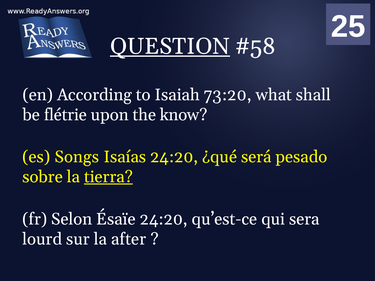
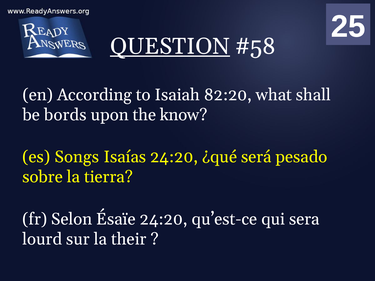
73:20: 73:20 -> 82:20 (228, 95)
flétrie: flétrie -> bords (65, 115)
tierra underline: present -> none (108, 177)
after: after -> their (129, 239)
